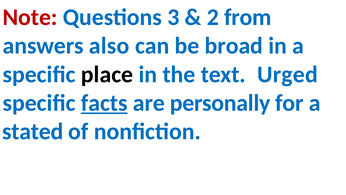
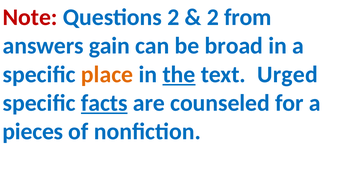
Questions 3: 3 -> 2 (173, 17)
also: also -> gain (109, 46)
place colour: black -> orange (107, 74)
the underline: none -> present (179, 74)
personally: personally -> counseled (220, 103)
stated: stated -> pieces (33, 131)
